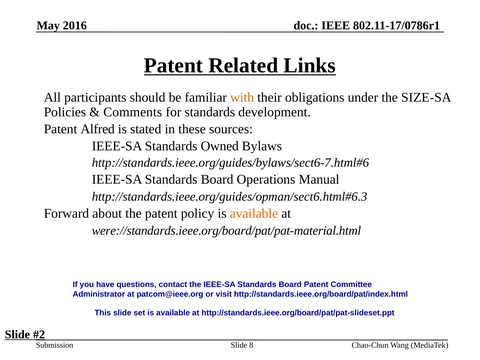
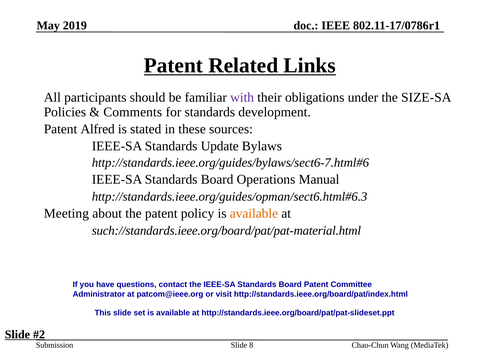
2016: 2016 -> 2019 (75, 26)
with colour: orange -> purple (242, 98)
Owned: Owned -> Update (220, 146)
Forward: Forward -> Meeting (66, 213)
were://standards.ieee.org/board/pat/pat-material.html: were://standards.ieee.org/board/pat/pat-material.html -> such://standards.ieee.org/board/pat/pat-material.html (226, 231)
